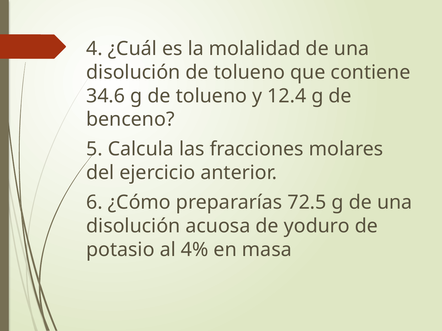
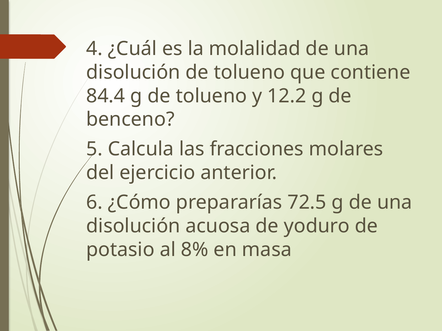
34.6: 34.6 -> 84.4 (106, 96)
12.4: 12.4 -> 12.2 (287, 96)
4%: 4% -> 8% (195, 250)
